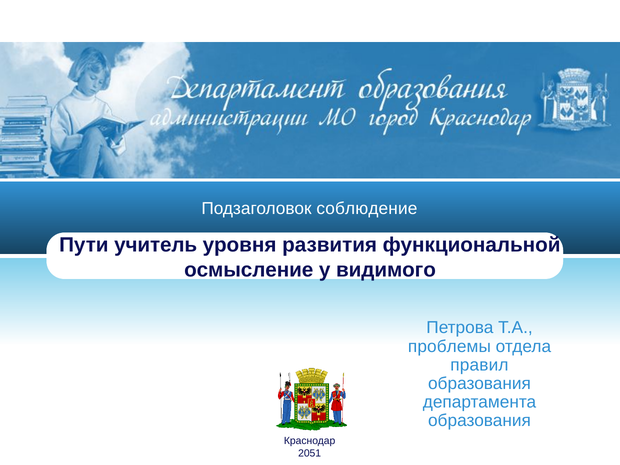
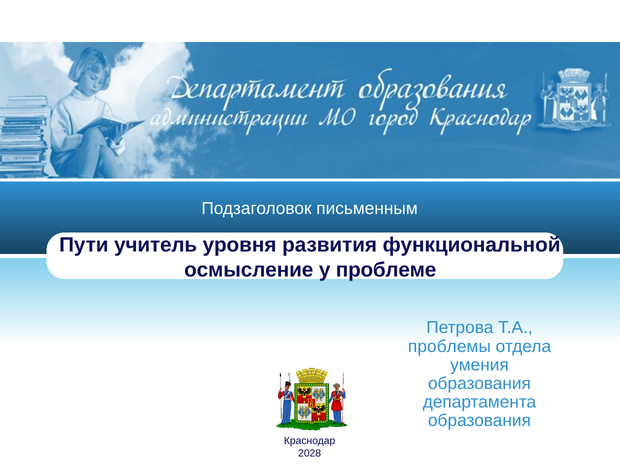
соблюдение: соблюдение -> письменным (367, 209)
видимого: видимого -> проблеме (386, 270)
правил: правил -> умения (480, 365)
2051: 2051 -> 2028 (310, 453)
